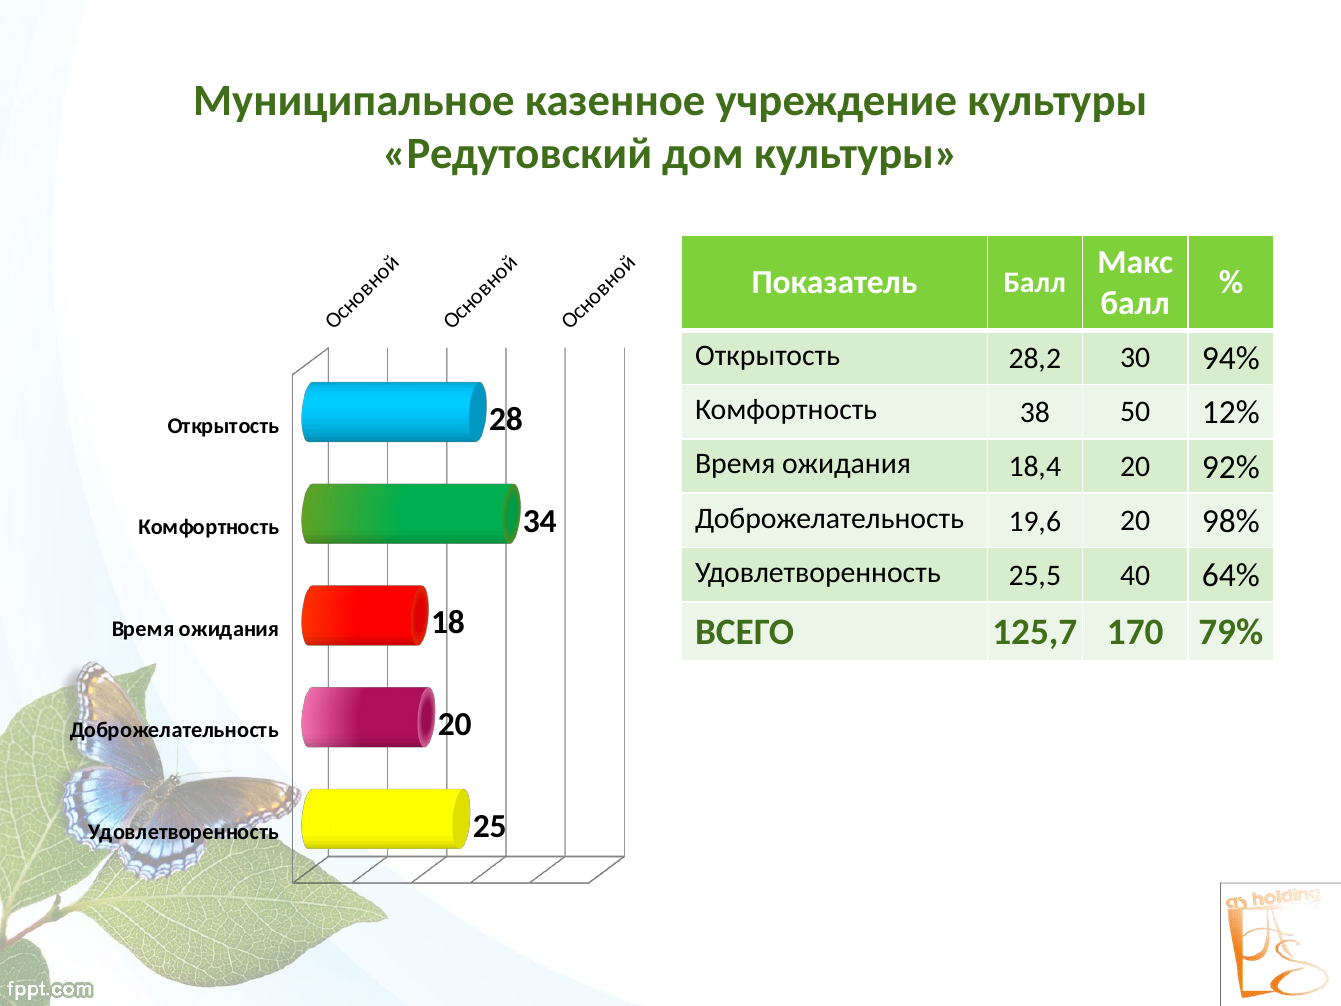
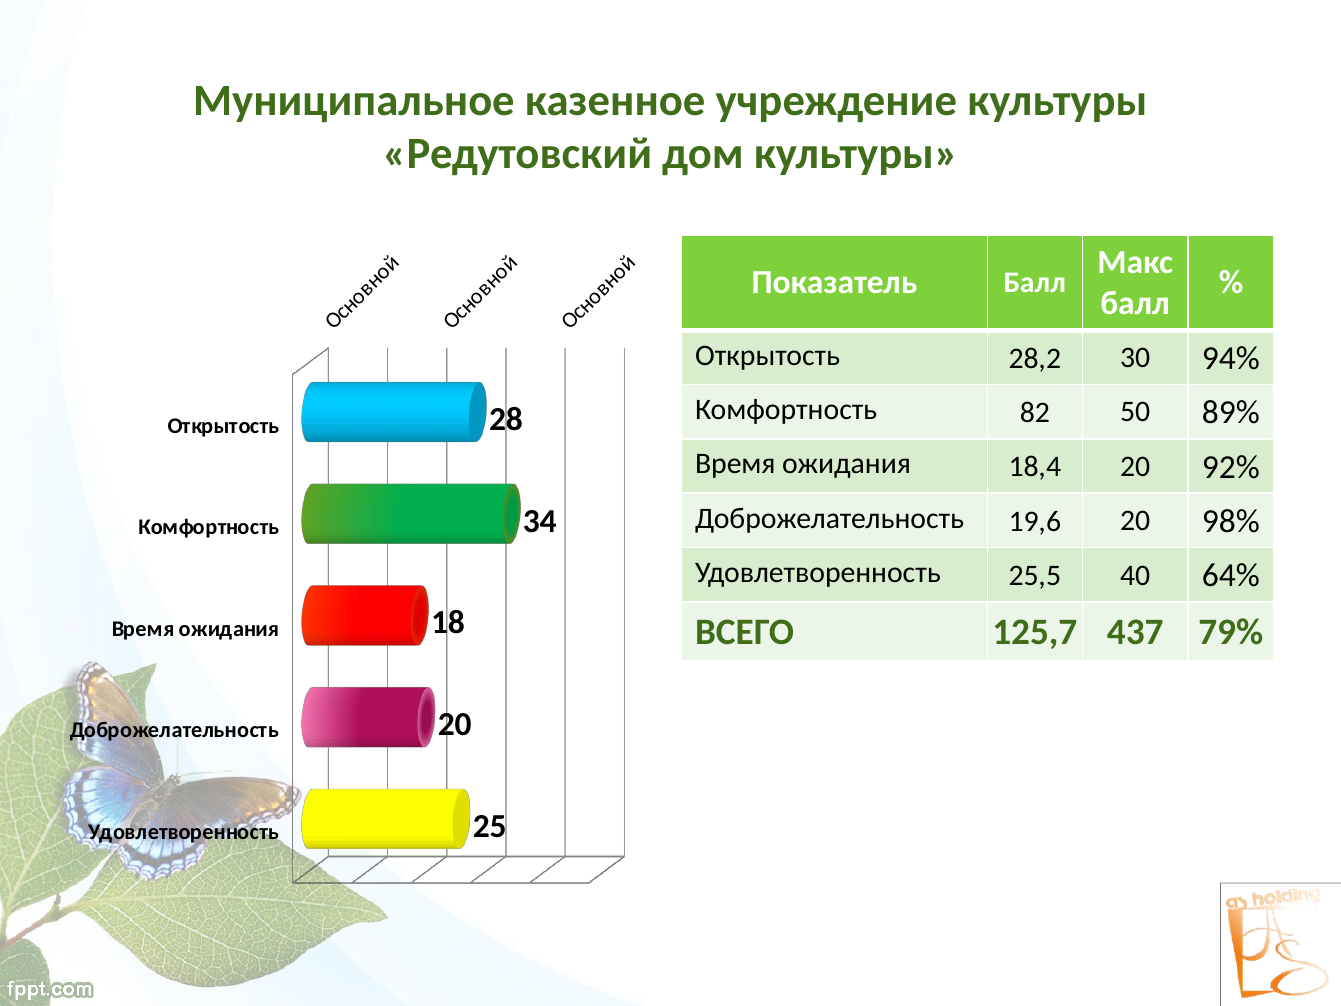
38: 38 -> 82 (1035, 413)
12%: 12% -> 89% (1231, 413)
170: 170 -> 437 (1135, 632)
